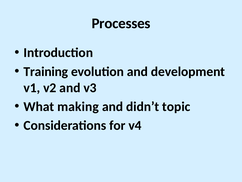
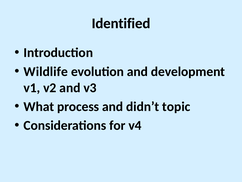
Processes: Processes -> Identified (121, 23)
Training: Training -> Wildlife (46, 71)
making: making -> process (78, 106)
